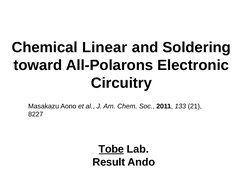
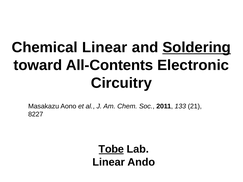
Soldering underline: none -> present (197, 48)
All-Polarons: All-Polarons -> All-Contents (110, 65)
Result: Result -> Linear (109, 162)
